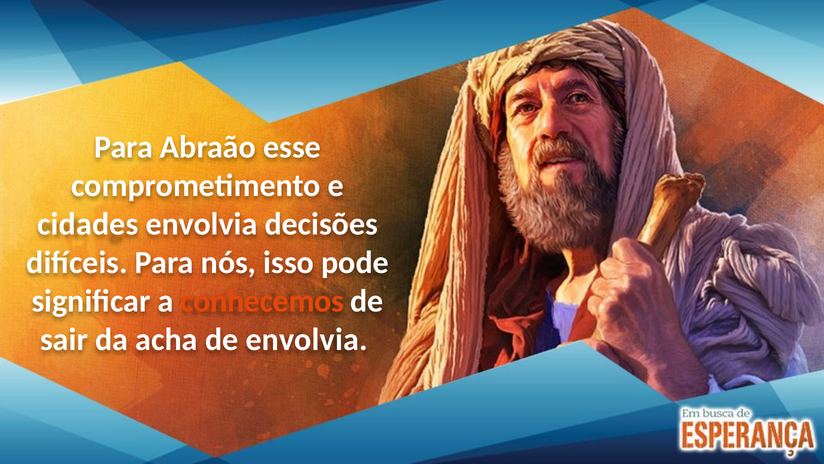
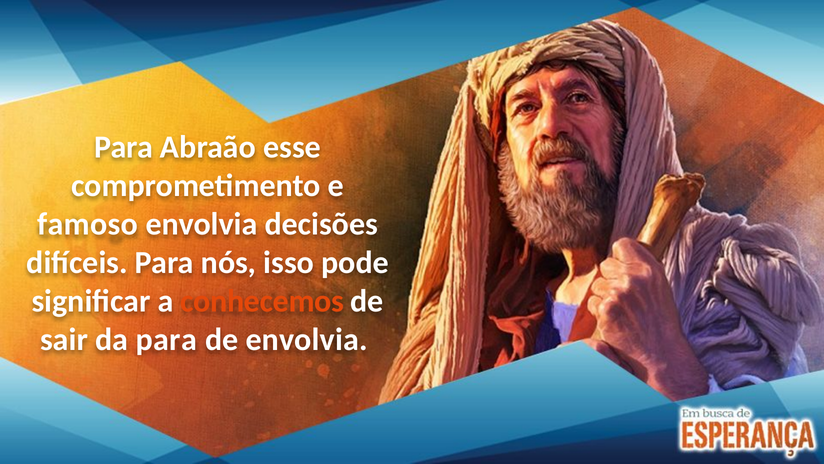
cidades: cidades -> famoso (88, 224)
da acha: acha -> para (166, 339)
